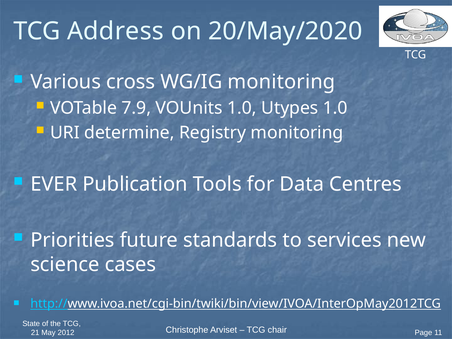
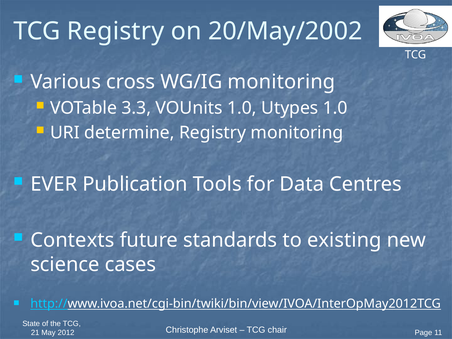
TCG Address: Address -> Registry (116, 31)
20/May/2020: 20/May/2020 -> 20/May/2002 (285, 31)
7.9: 7.9 -> 3.3 (136, 108)
Priorities: Priorities -> Contexts (72, 240)
services: services -> existing (344, 240)
